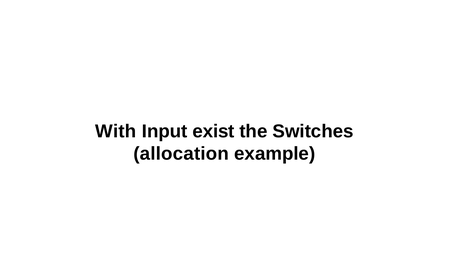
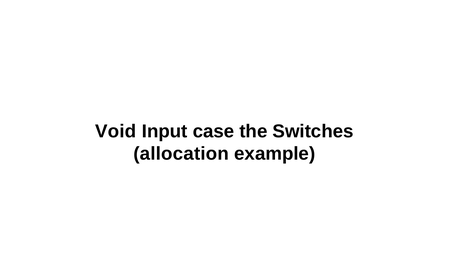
With: With -> Void (116, 132)
exist: exist -> case (213, 132)
